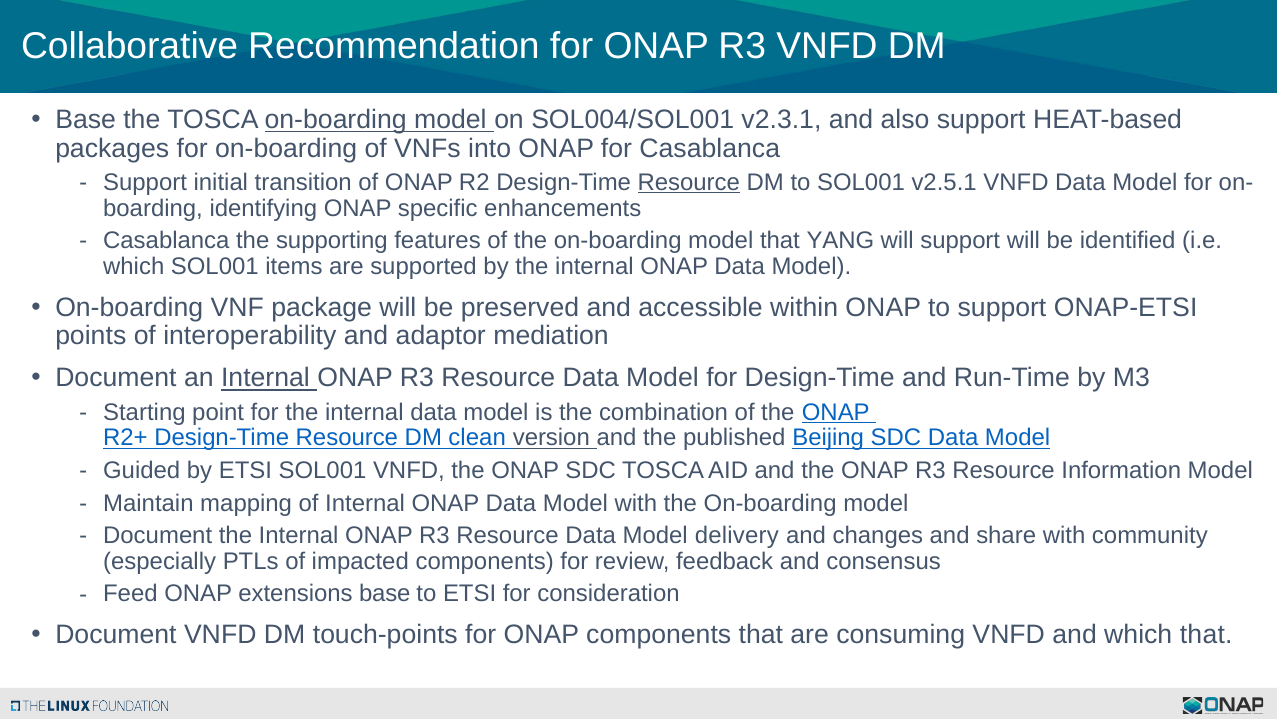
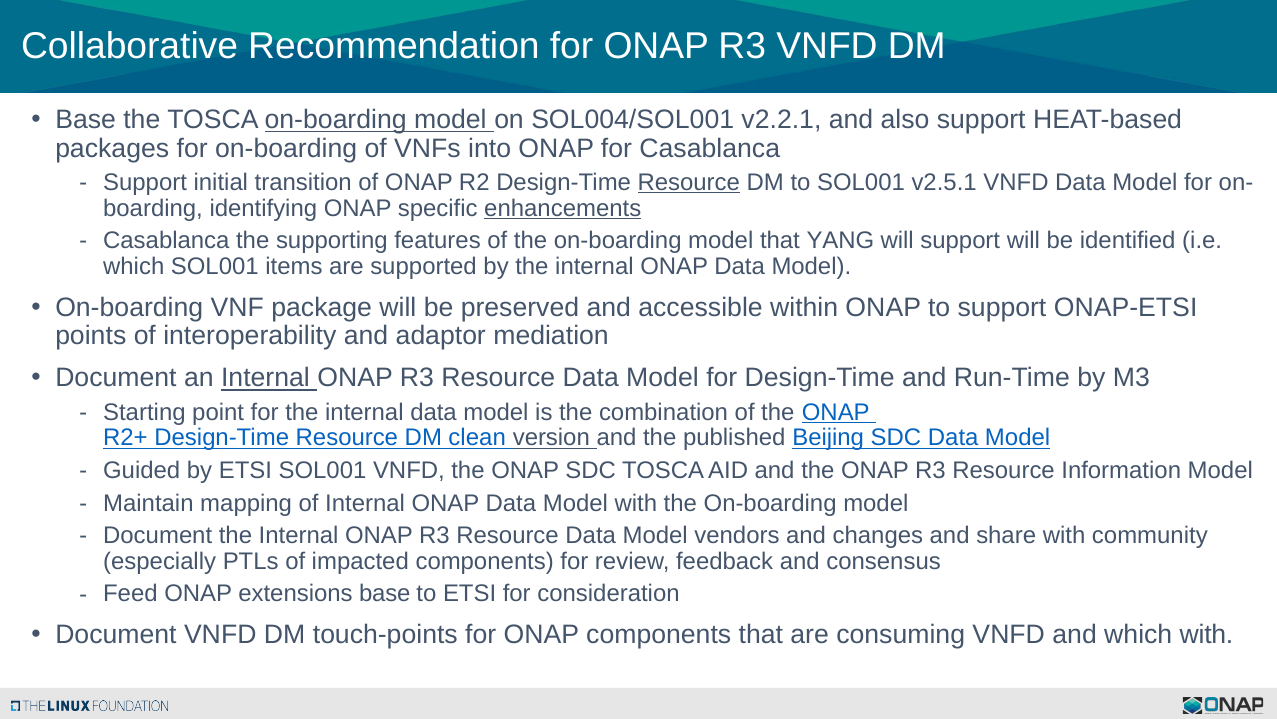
v2.3.1: v2.3.1 -> v2.2.1 (781, 120)
enhancements underline: none -> present (563, 208)
delivery: delivery -> vendors (737, 535)
which that: that -> with (1206, 634)
